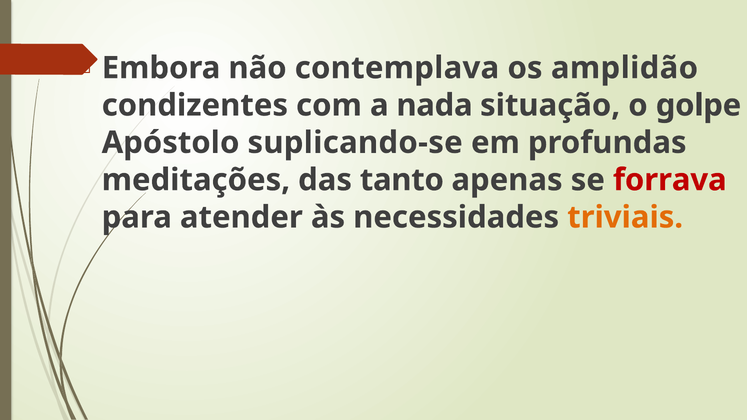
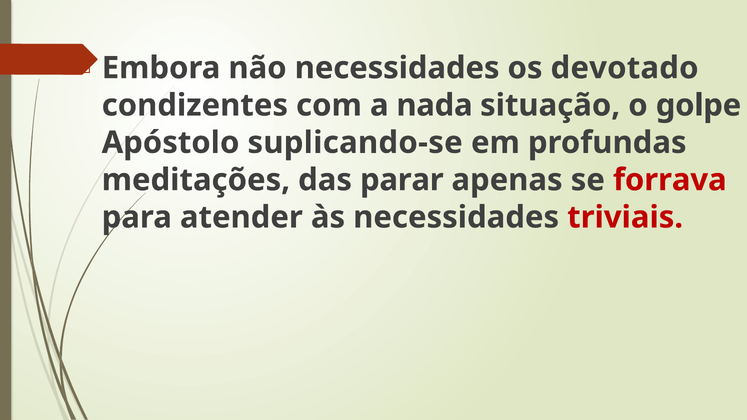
não contemplava: contemplava -> necessidades (397, 68)
amplidão: amplidão -> devotado (625, 68)
tanto: tanto -> parar (402, 180)
triviais colour: orange -> red (625, 217)
